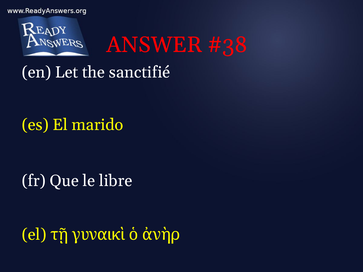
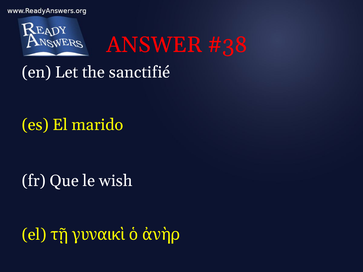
libre: libre -> wish (116, 181)
